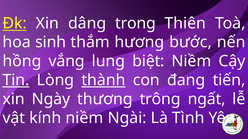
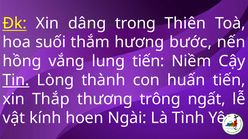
sinh: sinh -> suối (51, 42)
lung biệt: biệt -> tiến (148, 61)
thành underline: present -> none (103, 80)
đang: đang -> huấn (186, 80)
Ngày: Ngày -> Thắp (51, 99)
kính niềm: niềm -> hoen (84, 118)
